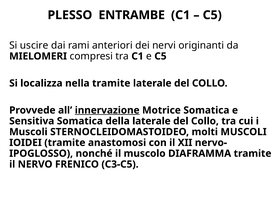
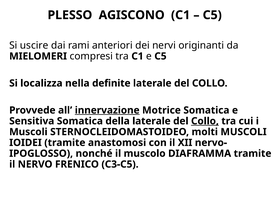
ENTRAMBE: ENTRAMBE -> AGISCONO (132, 15)
nella tramite: tramite -> definite (111, 83)
Collo underline: none -> present (205, 121)
